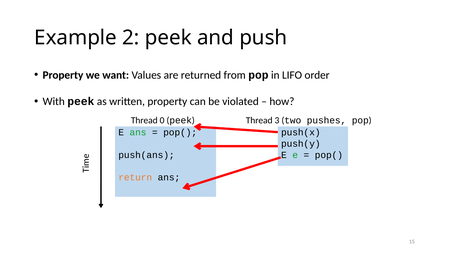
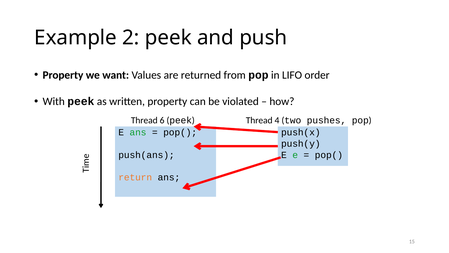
0: 0 -> 6 (162, 120)
3: 3 -> 4 (277, 120)
